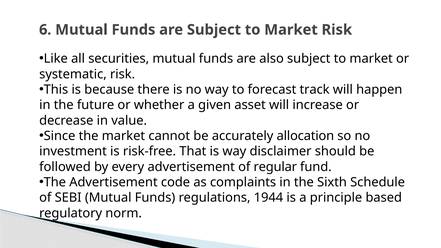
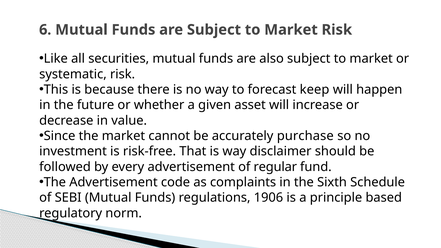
track: track -> keep (315, 90)
allocation: allocation -> purchase (305, 136)
1944: 1944 -> 1906 (269, 198)
